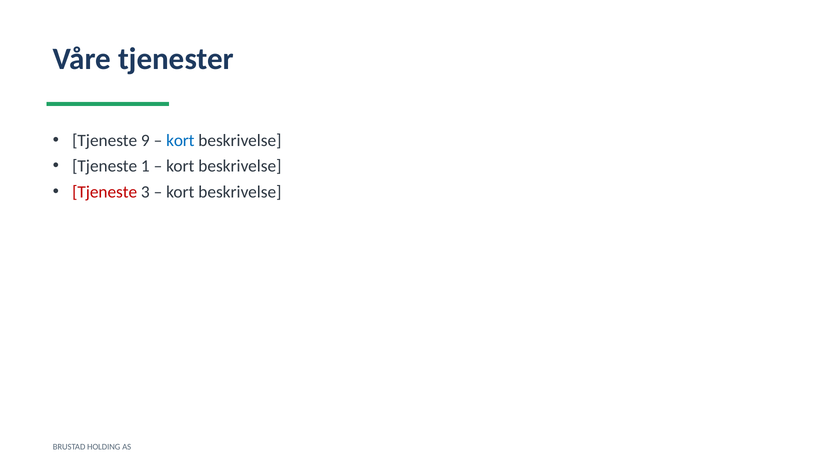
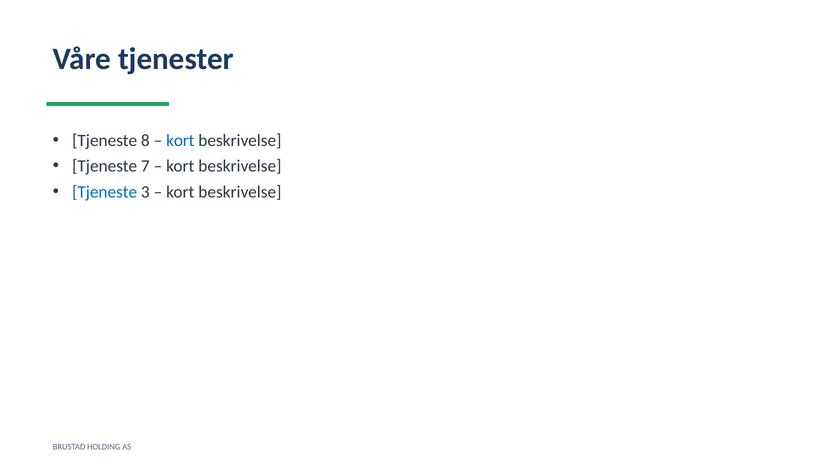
9: 9 -> 8 (145, 140)
1: 1 -> 7 (145, 166)
Tjeneste colour: red -> blue (105, 192)
